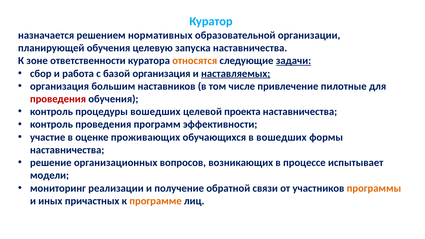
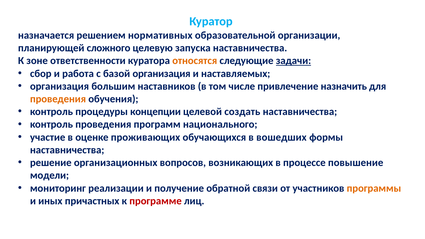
планирующей обучения: обучения -> сложного (109, 48)
наставляемых underline: present -> none (236, 74)
пилотные: пилотные -> назначить (344, 86)
проведения colour: red -> orange (58, 99)
процедуры вошедших: вошедших -> концепции (156, 112)
проекта: проекта -> создать (242, 112)
эффективности: эффективности -> национального (220, 125)
испытывает: испытывает -> повышение (356, 163)
программе colour: orange -> red (156, 201)
